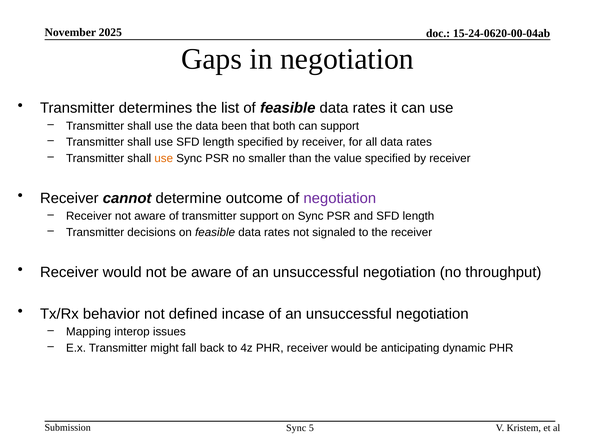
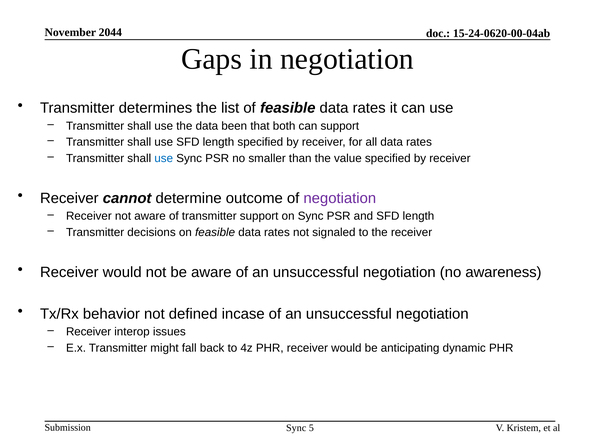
2025: 2025 -> 2044 (110, 32)
use colour: orange -> blue (164, 158)
throughput: throughput -> awareness (503, 272)
Mapping: Mapping -> Receiver (89, 332)
